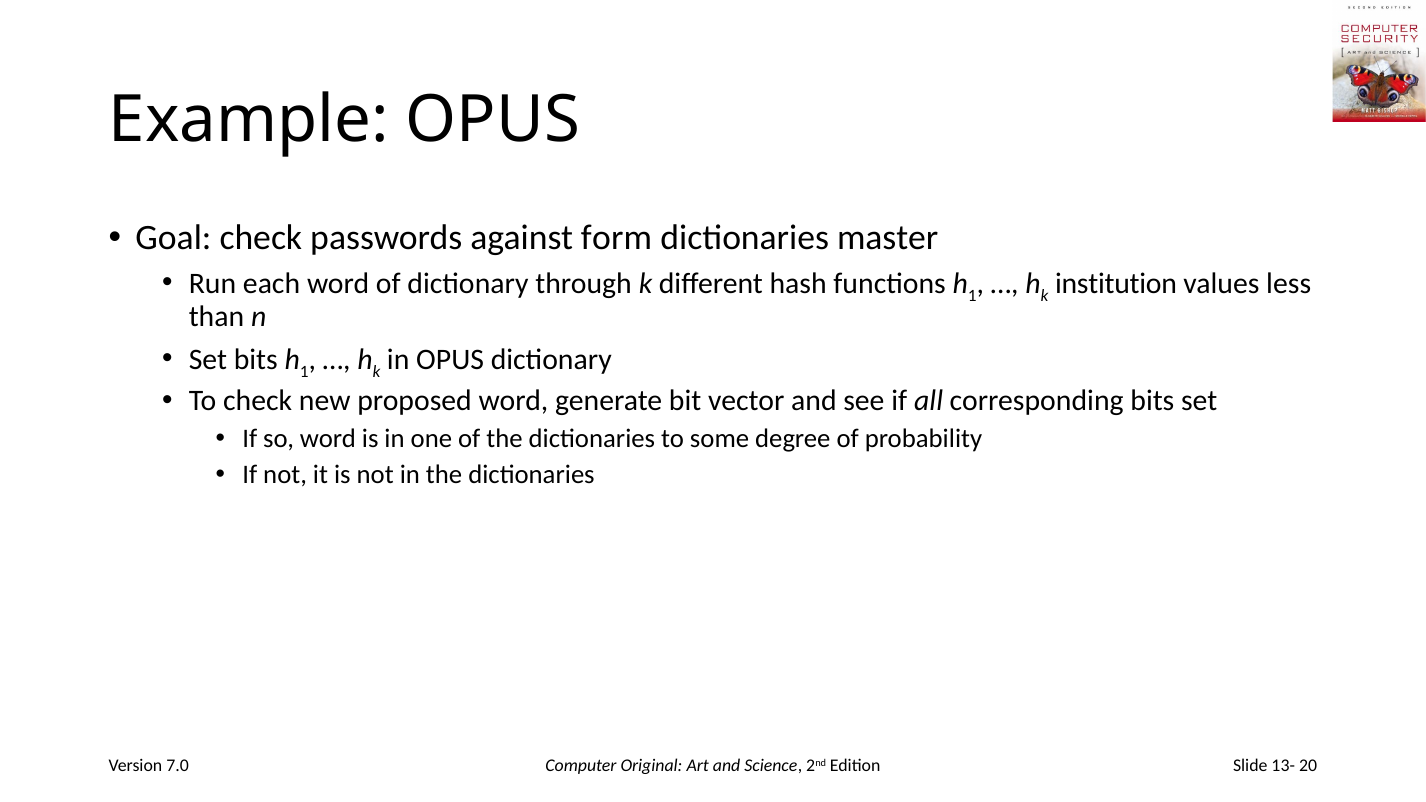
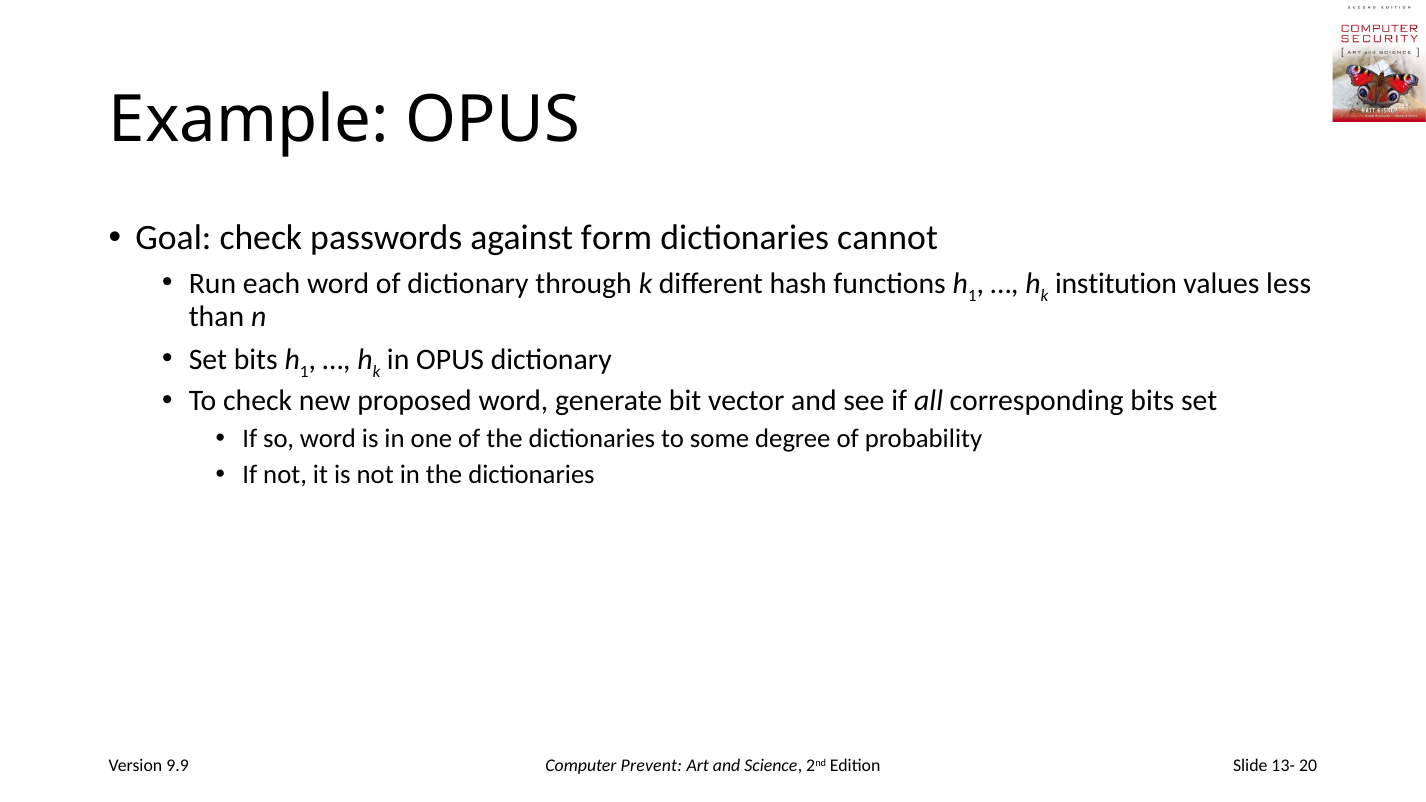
master: master -> cannot (888, 238)
7.0: 7.0 -> 9.9 (178, 766)
Original: Original -> Prevent (651, 766)
